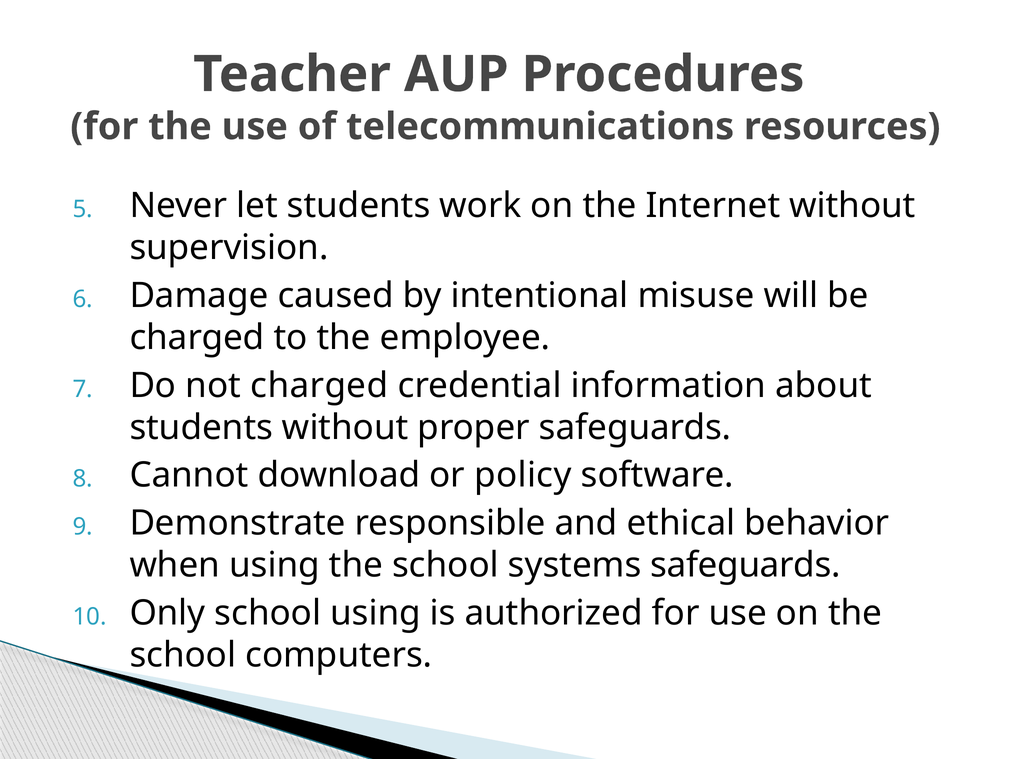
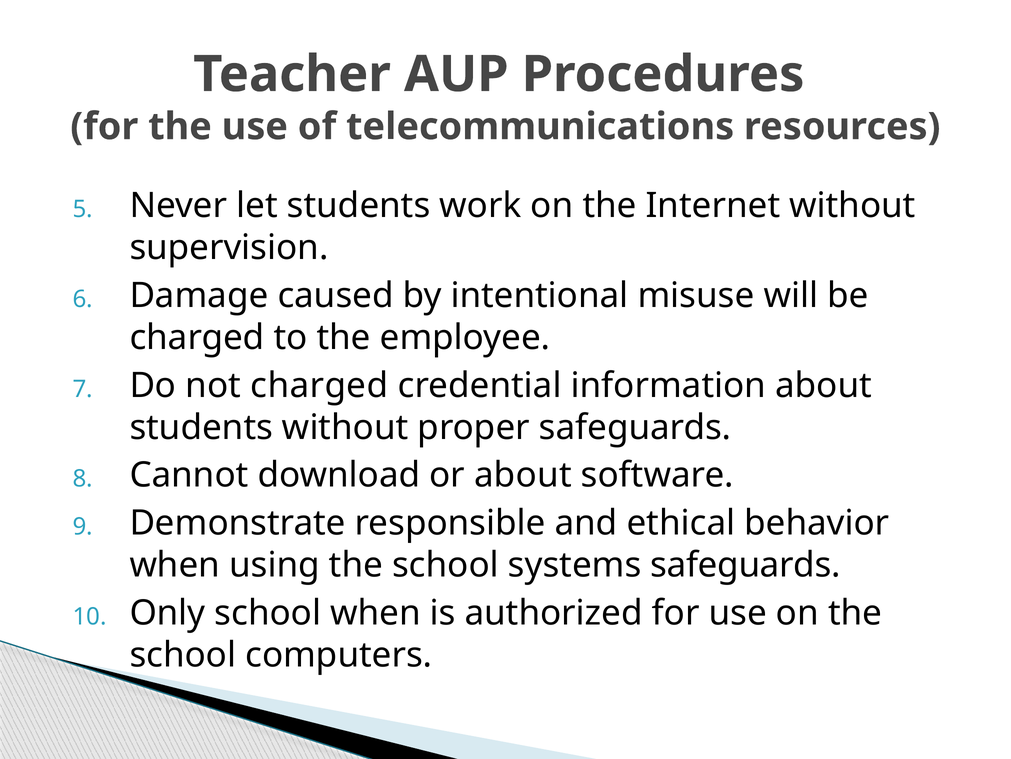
or policy: policy -> about (523, 475)
school using: using -> when (376, 612)
